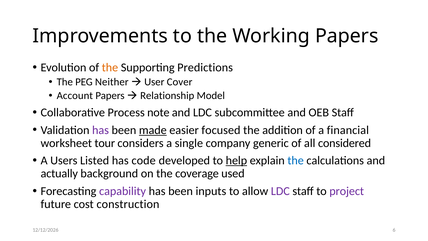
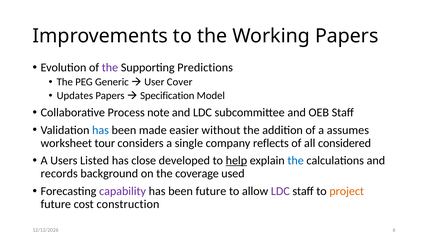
the colour: orange -> purple (110, 67)
Neither: Neither -> Generic (112, 82)
Account: Account -> Updates (75, 96)
Relationship: Relationship -> Specification (167, 96)
has colour: purple -> blue (101, 130)
made underline: present -> none (153, 130)
focused: focused -> without (221, 130)
financial: financial -> assumes (348, 130)
generic: generic -> reflects (271, 143)
code: code -> close (144, 160)
actually: actually -> records (59, 173)
been inputs: inputs -> future (211, 191)
project colour: purple -> orange (347, 191)
